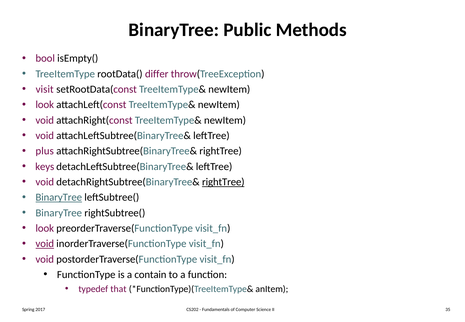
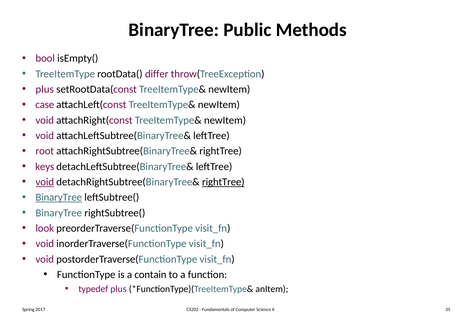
visit: visit -> plus (45, 89)
look: look -> case (45, 105)
plus: plus -> root (45, 151)
void underline: none -> present (45, 182)
void underline: present -> none (45, 244)
typedef that: that -> plus (118, 289)
